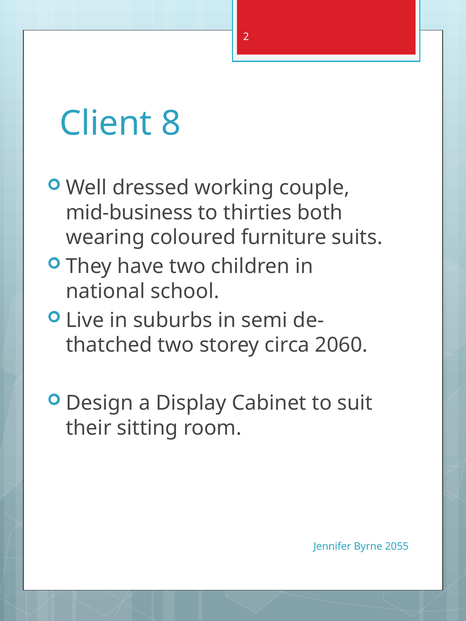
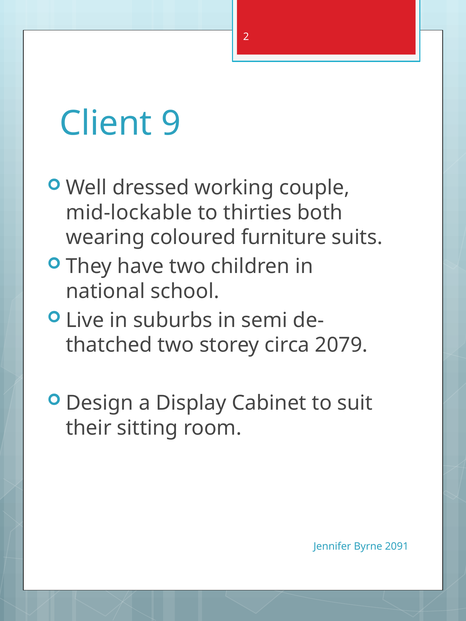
8: 8 -> 9 (171, 124)
mid-business: mid-business -> mid-lockable (129, 213)
2060: 2060 -> 2079 (341, 345)
2055: 2055 -> 2091 (397, 547)
